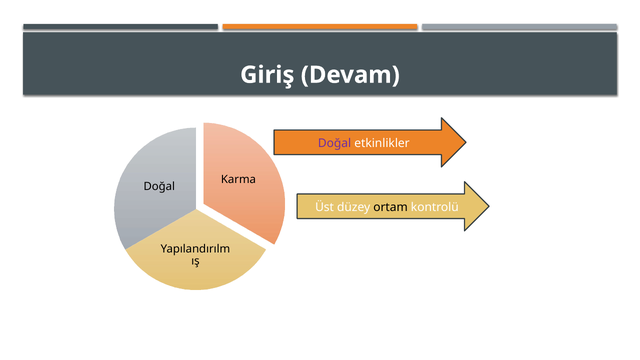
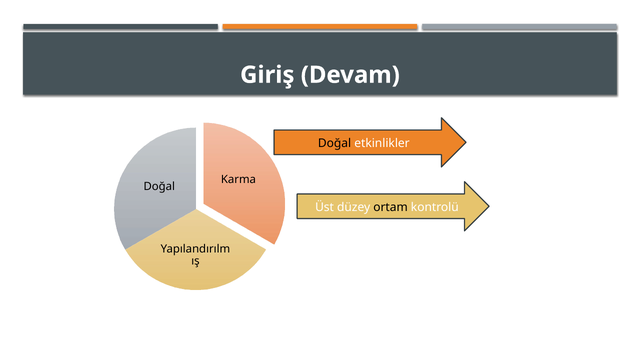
Doğal colour: purple -> black (335, 143)
